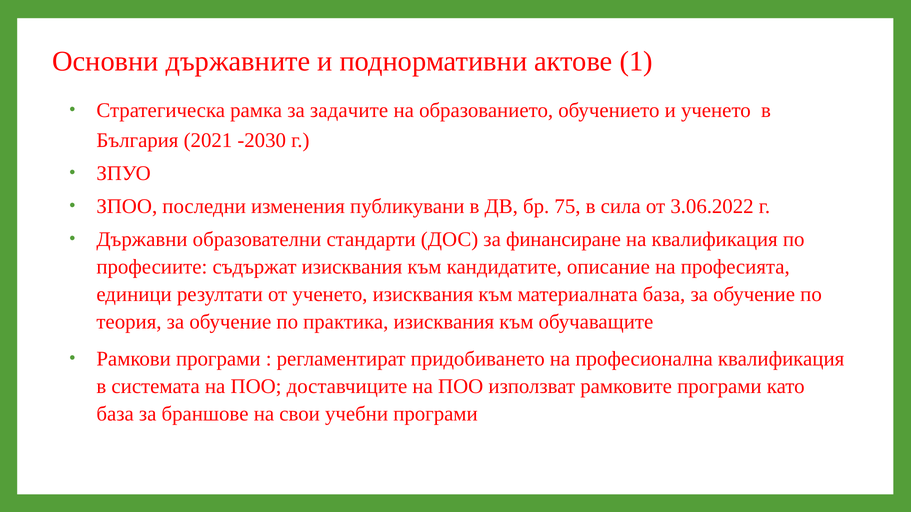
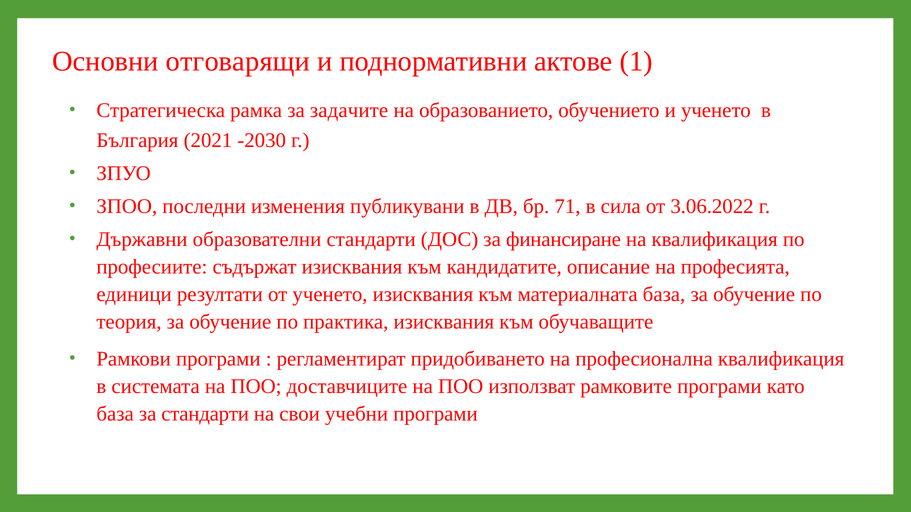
държавните: държавните -> отговарящи (238, 61)
75: 75 -> 71 (567, 206)
за браншове: браншове -> стандарти (205, 414)
